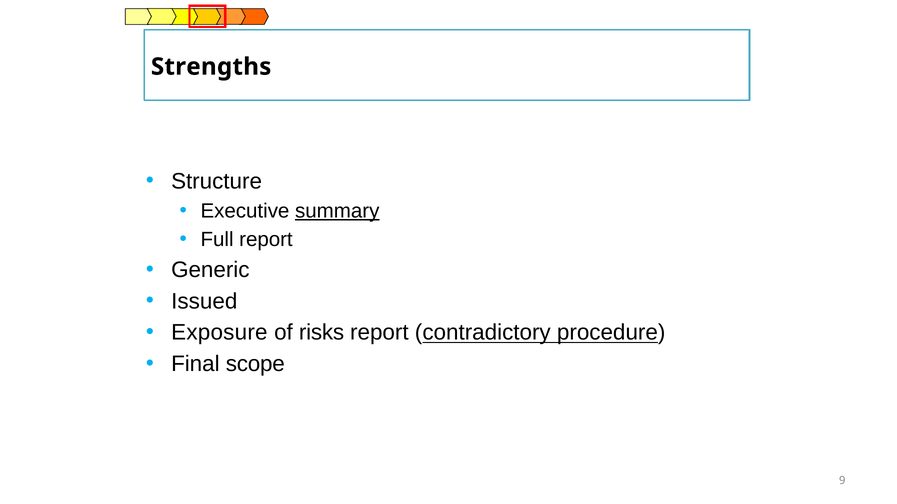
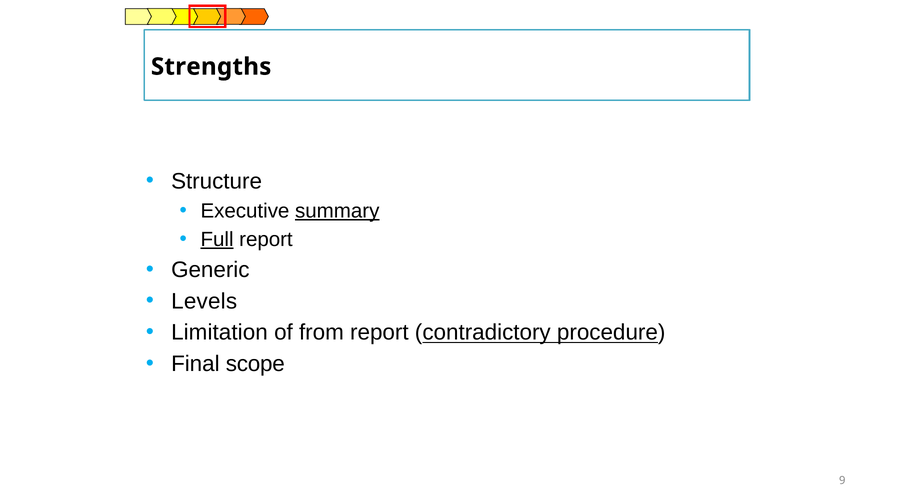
Full underline: none -> present (217, 240)
Issued: Issued -> Levels (204, 302)
Exposure: Exposure -> Limitation (219, 333)
risks: risks -> from (321, 333)
